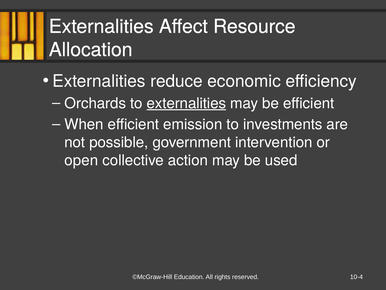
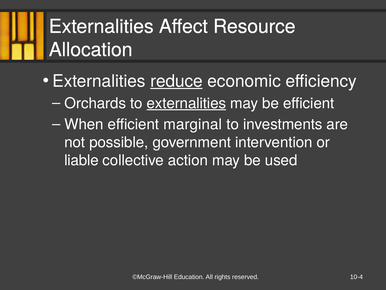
reduce underline: none -> present (176, 81)
emission: emission -> marginal (193, 124)
open: open -> liable (81, 160)
